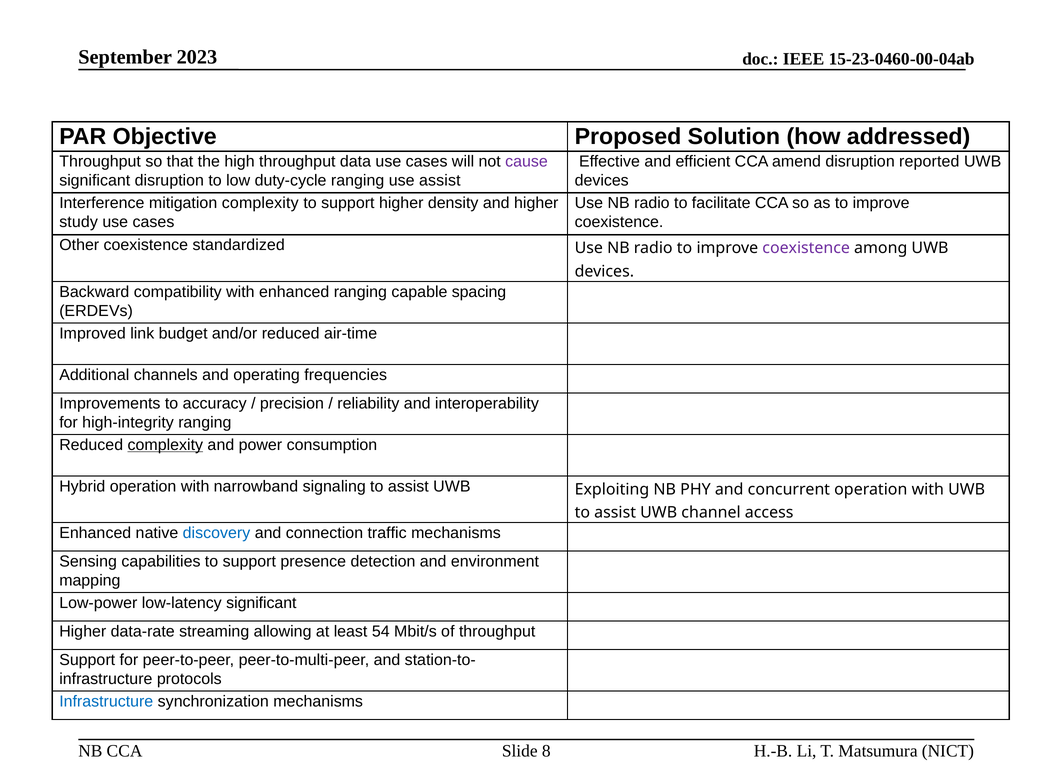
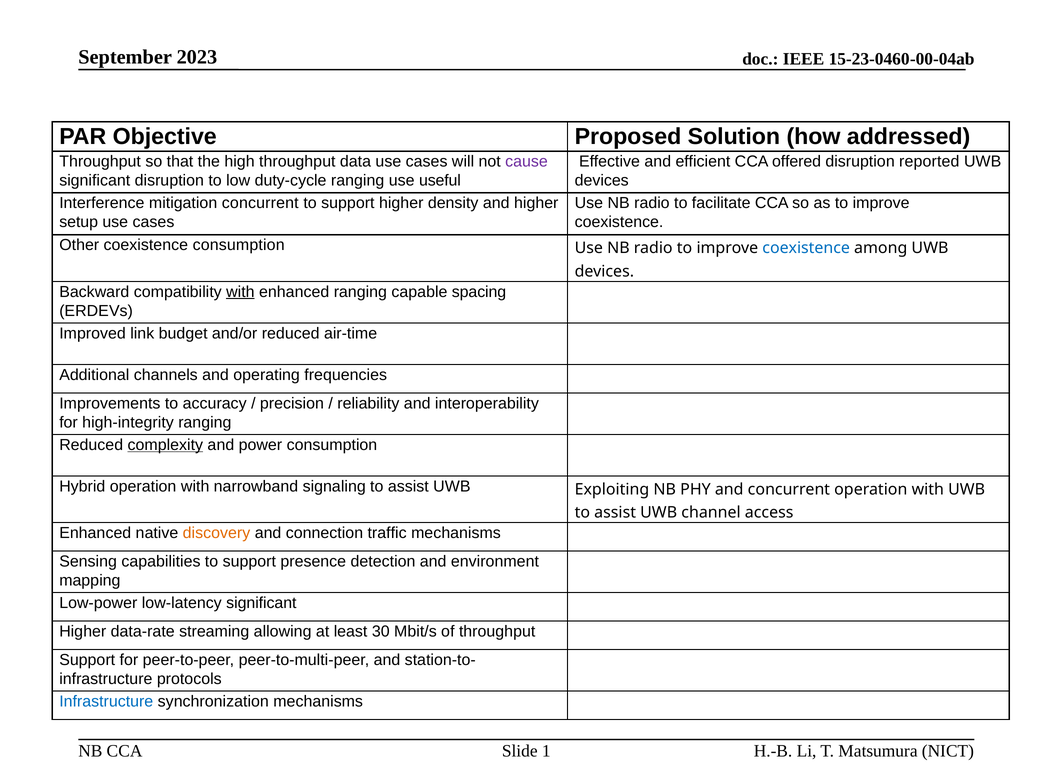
amend: amend -> offered (797, 162)
use assist: assist -> useful (440, 181)
mitigation complexity: complexity -> concurrent (260, 203)
study: study -> setup (79, 222)
coexistence standardized: standardized -> consumption (239, 245)
coexistence colour: purple -> blue (806, 248)
with underline: none -> present (240, 292)
discovery colour: blue -> orange (216, 533)
54: 54 -> 30 (381, 631)
8: 8 -> 1 (546, 751)
